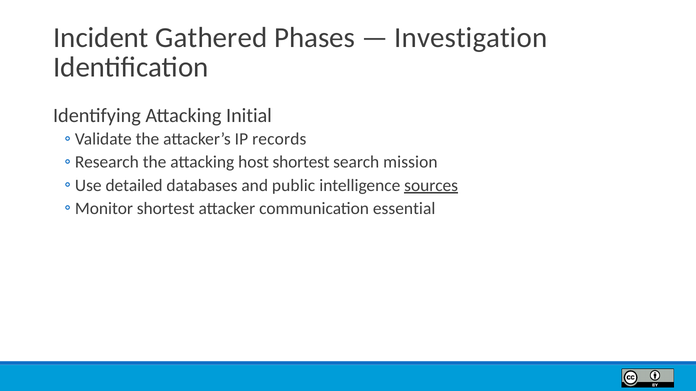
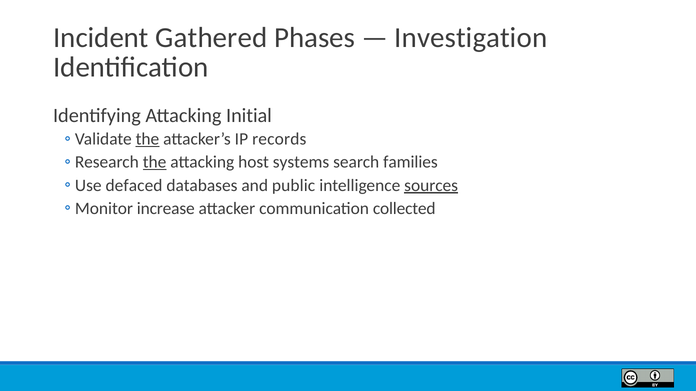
the underline: none -> present (147, 139)
the underline: none -> present (155, 162)
host shortest: shortest -> systems (301, 162)
mission: mission -> families (410, 162)
detailed: detailed -> defaced (134, 186)
shortest: shortest -> increase (166, 209)
essential: essential -> collected (404, 209)
